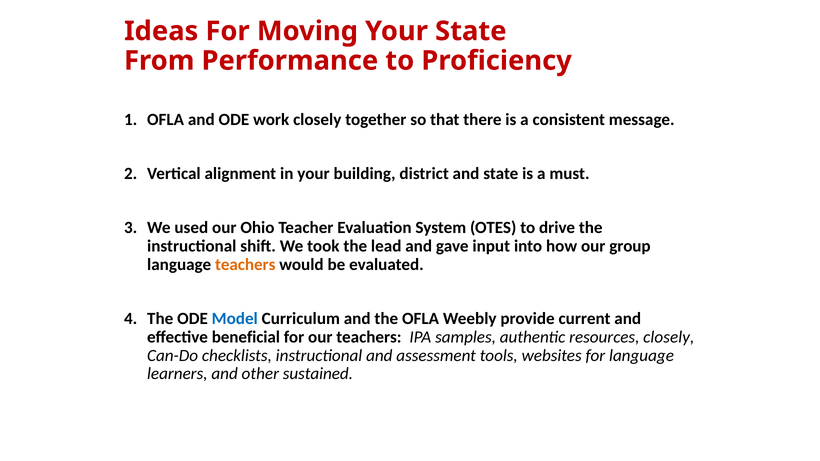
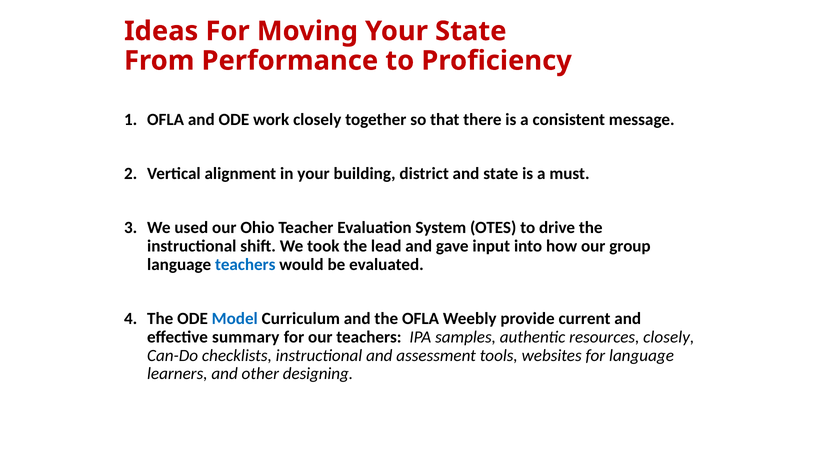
teachers colour: orange -> blue (245, 265)
beneficial: beneficial -> summary (246, 337)
sustained: sustained -> designing (318, 374)
